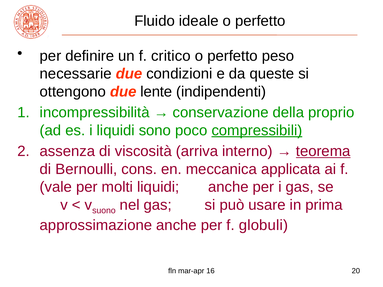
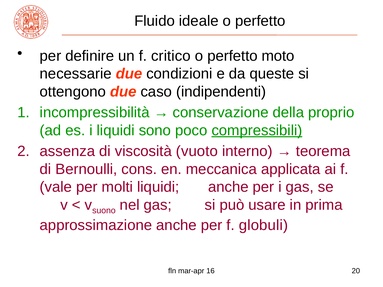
peso: peso -> moto (278, 56)
lente: lente -> caso (156, 92)
arriva: arriva -> vuoto (197, 151)
teorema underline: present -> none (323, 151)
